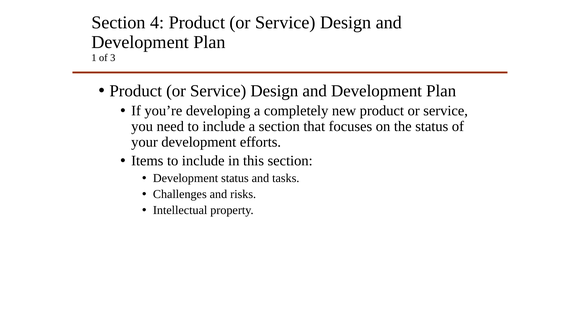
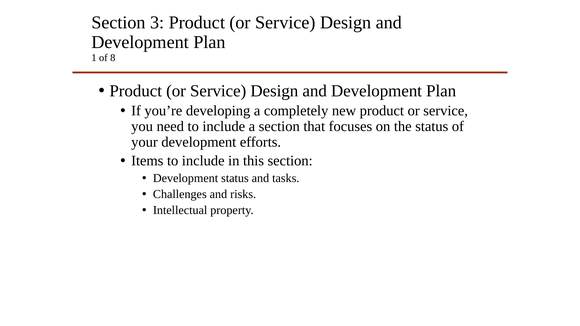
4: 4 -> 3 (157, 23)
3: 3 -> 8 (113, 58)
